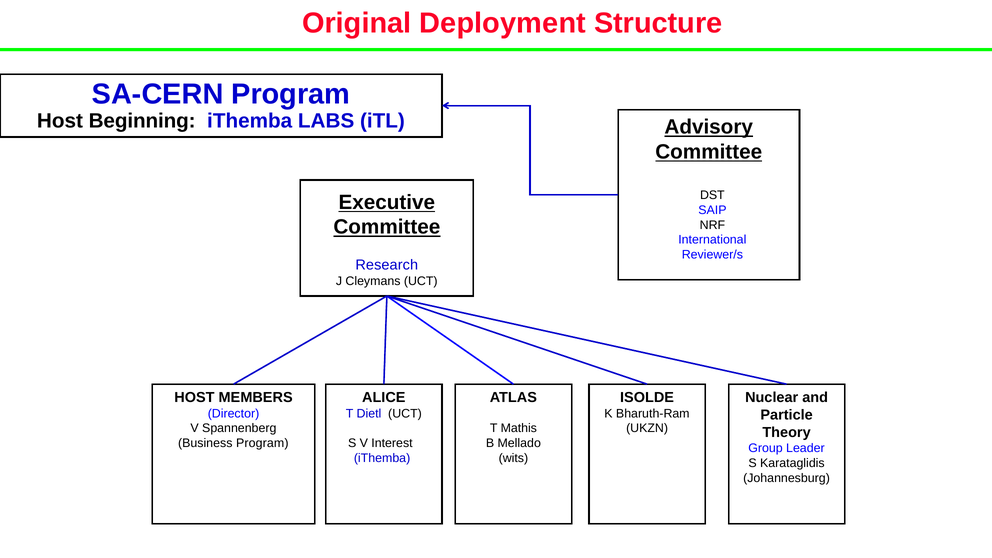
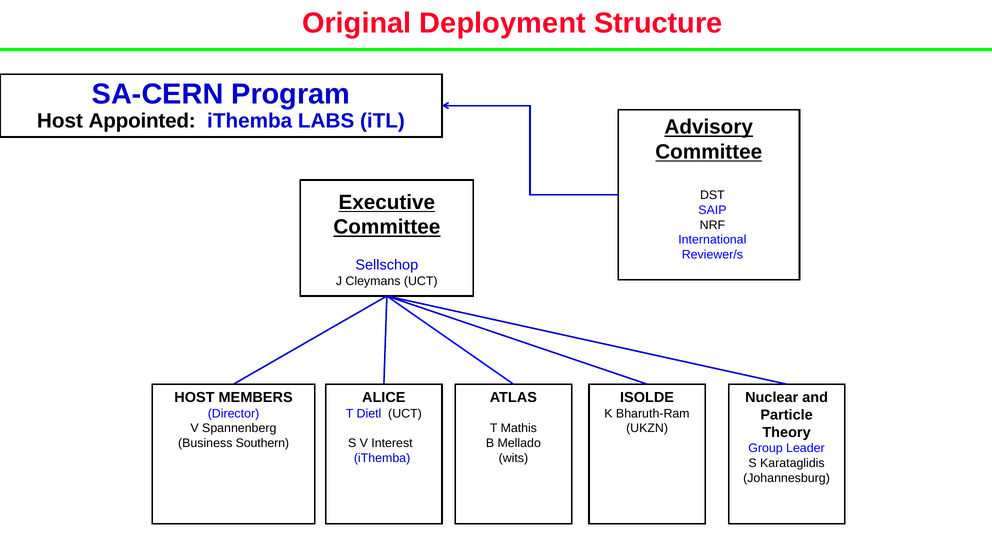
Beginning: Beginning -> Appointed (142, 121)
Research: Research -> Sellschop (387, 265)
Business Program: Program -> Southern (262, 443)
